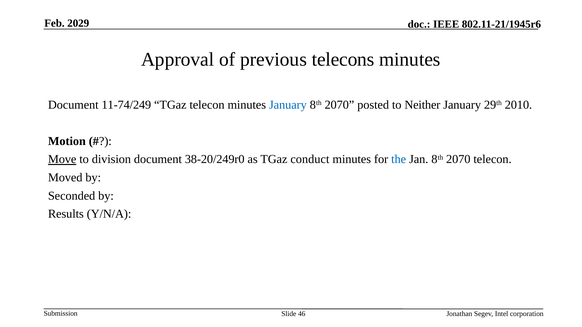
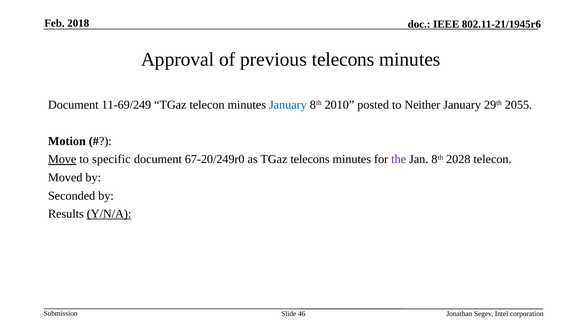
2029: 2029 -> 2018 (78, 23)
11-74/249: 11-74/249 -> 11-69/249 (126, 105)
2070: 2070 -> 2010 (339, 105)
2010: 2010 -> 2055 (518, 105)
division: division -> specific (111, 159)
38-20/249r0: 38-20/249r0 -> 67-20/249r0 (215, 159)
TGaz conduct: conduct -> telecons (310, 159)
the colour: blue -> purple (399, 159)
Jan 8th 2070: 2070 -> 2028 (458, 159)
Y/N/A underline: none -> present (109, 214)
